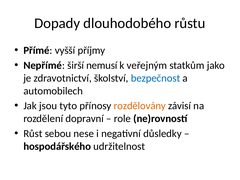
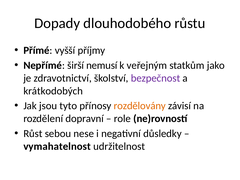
bezpečnost colour: blue -> purple (156, 78)
automobilech: automobilech -> krátkodobých (53, 91)
hospodářského: hospodářského -> vymahatelnost (57, 146)
